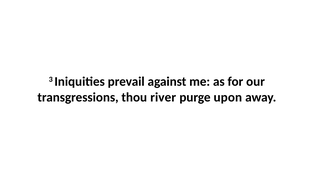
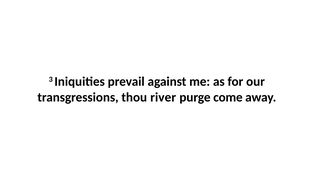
upon: upon -> come (228, 97)
